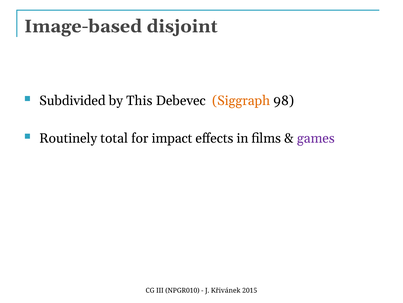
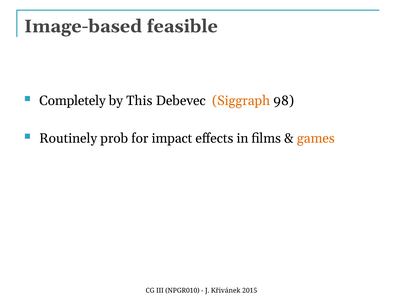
disjoint: disjoint -> feasible (182, 26)
Subdivided: Subdivided -> Completely (72, 100)
total: total -> prob (114, 138)
games colour: purple -> orange (316, 138)
